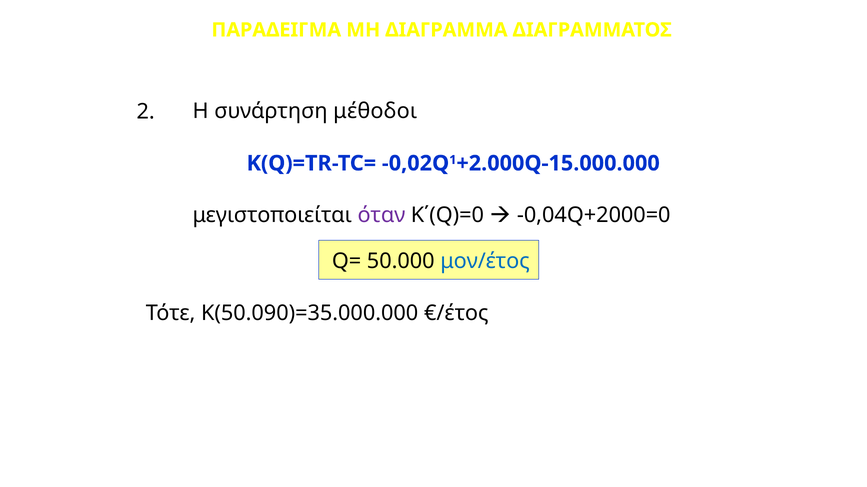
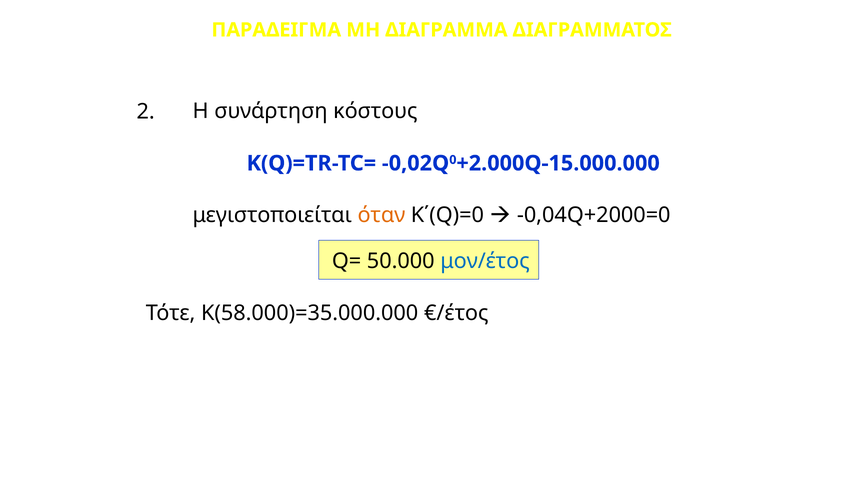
μέθοδοι: μέθοδοι -> κόστους (375, 112)
1: 1 -> 0 (453, 160)
όταν colour: purple -> orange (381, 216)
Κ(50.090)=35.000.000: Κ(50.090)=35.000.000 -> Κ(58.000)=35.000.000 (310, 314)
